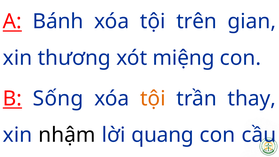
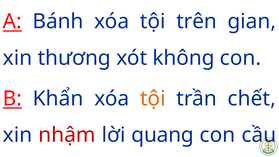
miệng: miệng -> không (184, 58)
B Sống: Sống -> Khẩn (58, 98)
thay: thay -> chết (252, 98)
nhậm colour: black -> red (67, 135)
